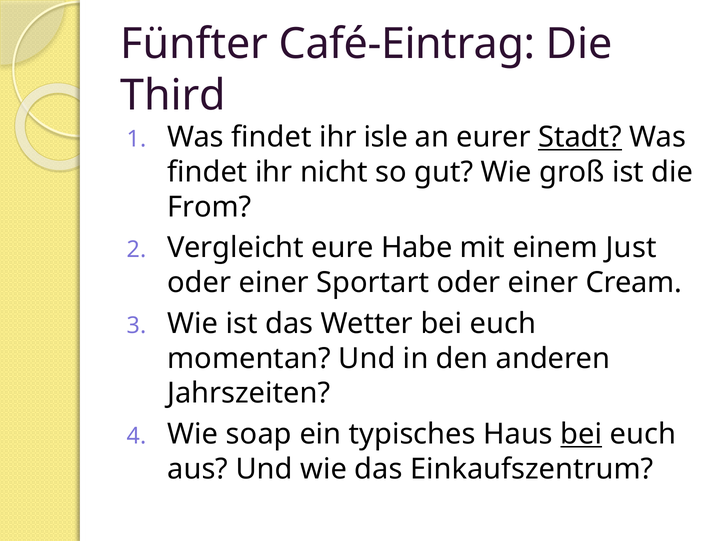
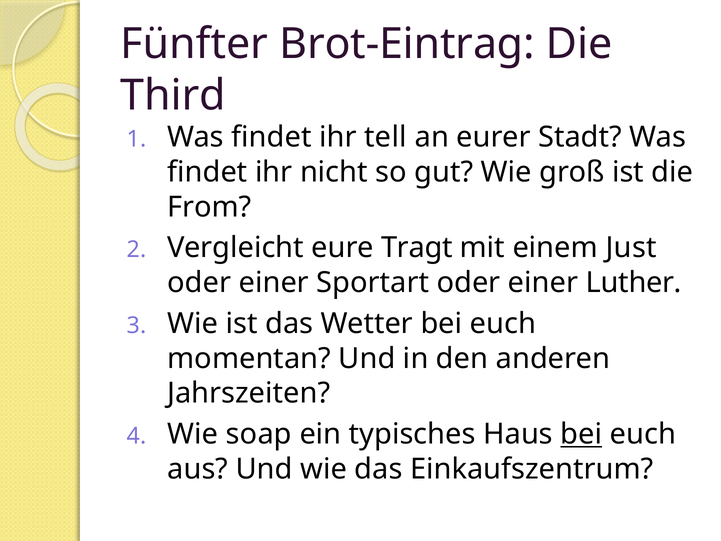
Café-Eintrag: Café-Eintrag -> Brot-Eintrag (407, 44)
isle: isle -> tell (385, 137)
Stadt underline: present -> none (580, 137)
Habe: Habe -> Tragt (417, 248)
Cream: Cream -> Luther (634, 283)
